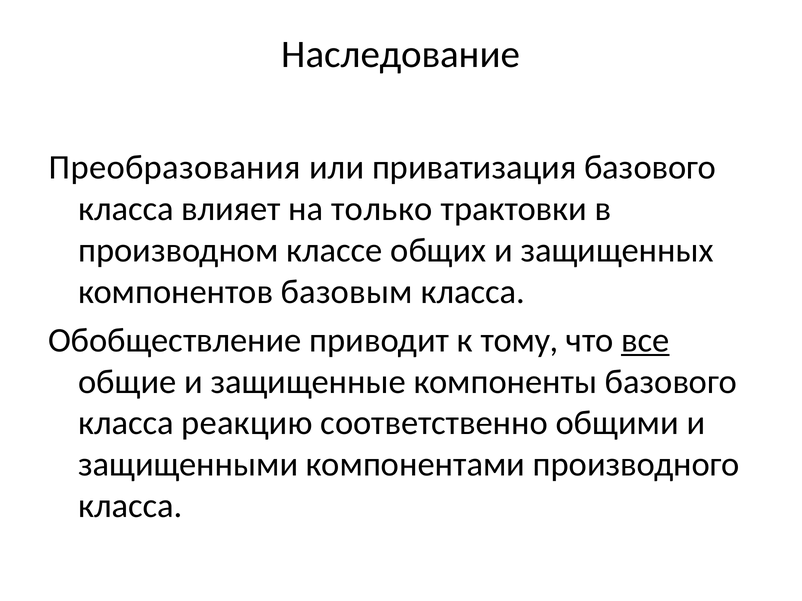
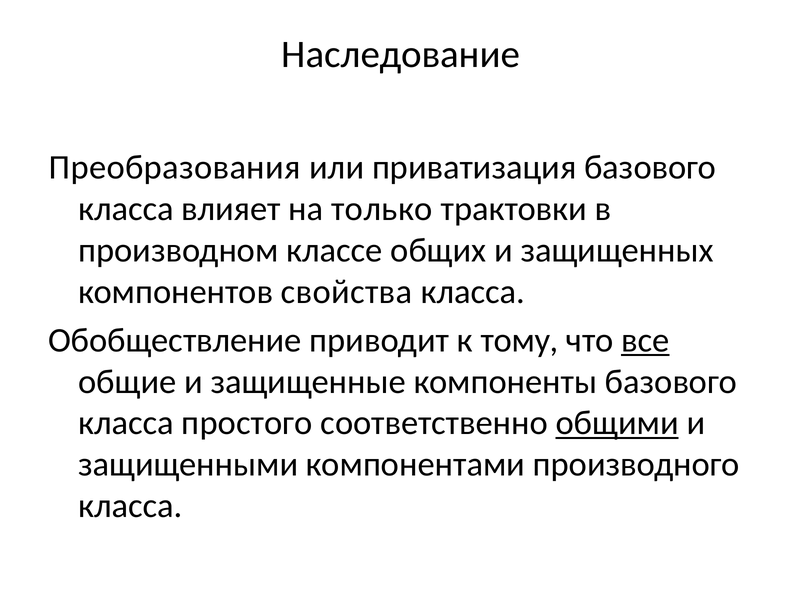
базовым: базовым -> свойства (347, 292)
реакцию: реакцию -> простого (247, 423)
общими underline: none -> present (617, 423)
